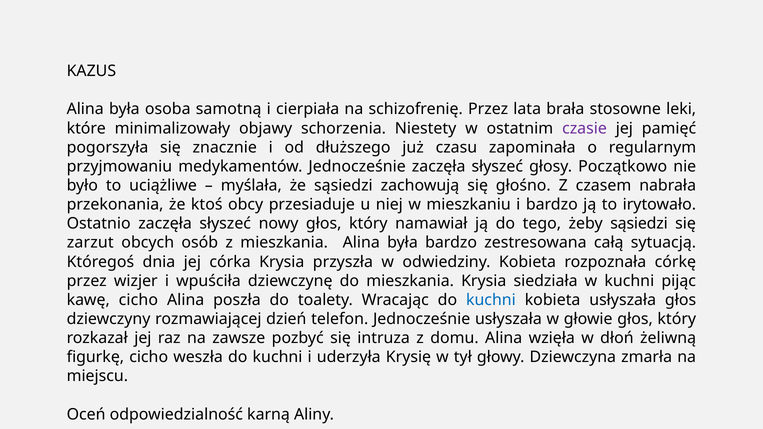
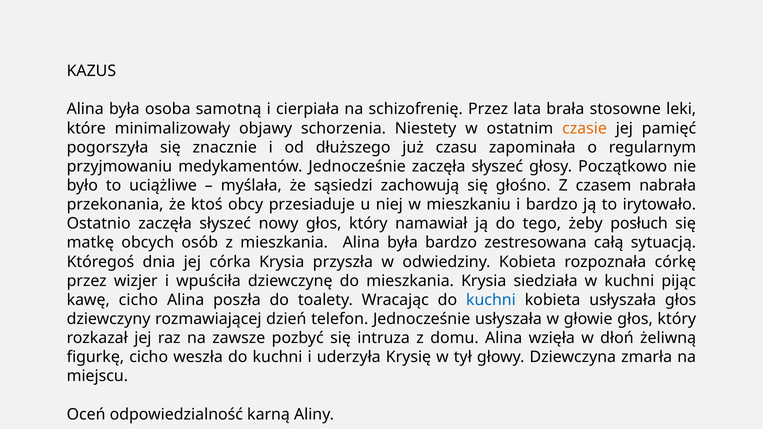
czasie colour: purple -> orange (584, 128)
żeby sąsiedzi: sąsiedzi -> posłuch (639, 224)
zarzut: zarzut -> matkę (90, 243)
